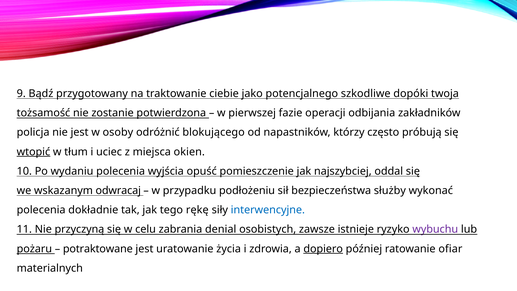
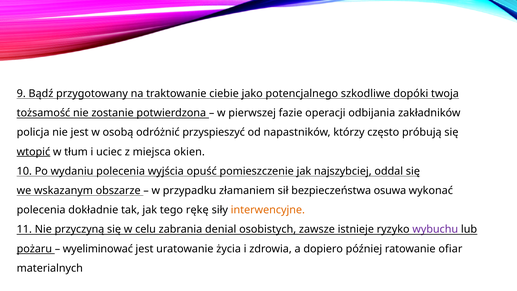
osoby: osoby -> osobą (118, 132)
blokującego: blokującego -> przyspieszyć (214, 132)
odwracaj: odwracaj -> obszarze (118, 190)
podłożeniu: podłożeniu -> złamaniem (247, 190)
służby: służby -> osuwa (390, 190)
interwencyjne colour: blue -> orange (268, 210)
potraktowane: potraktowane -> wyeliminować (98, 249)
dopiero underline: present -> none (323, 249)
